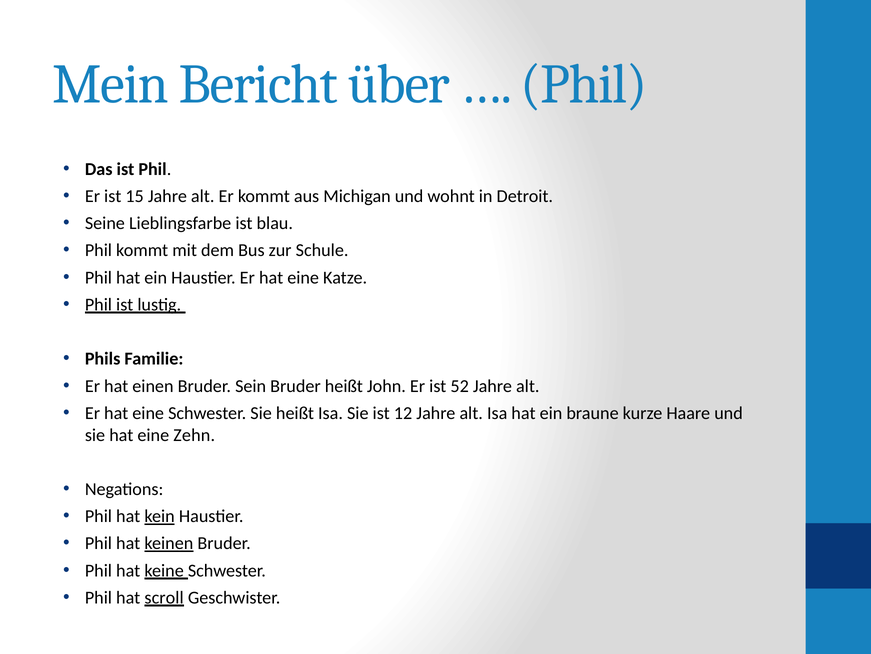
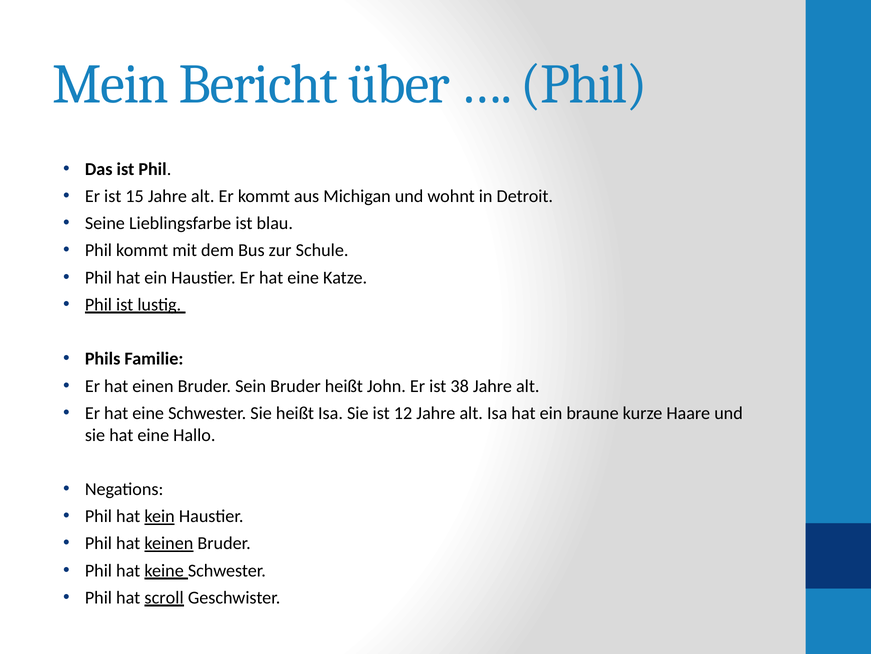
52: 52 -> 38 (460, 386)
Zehn: Zehn -> Hallo (194, 435)
